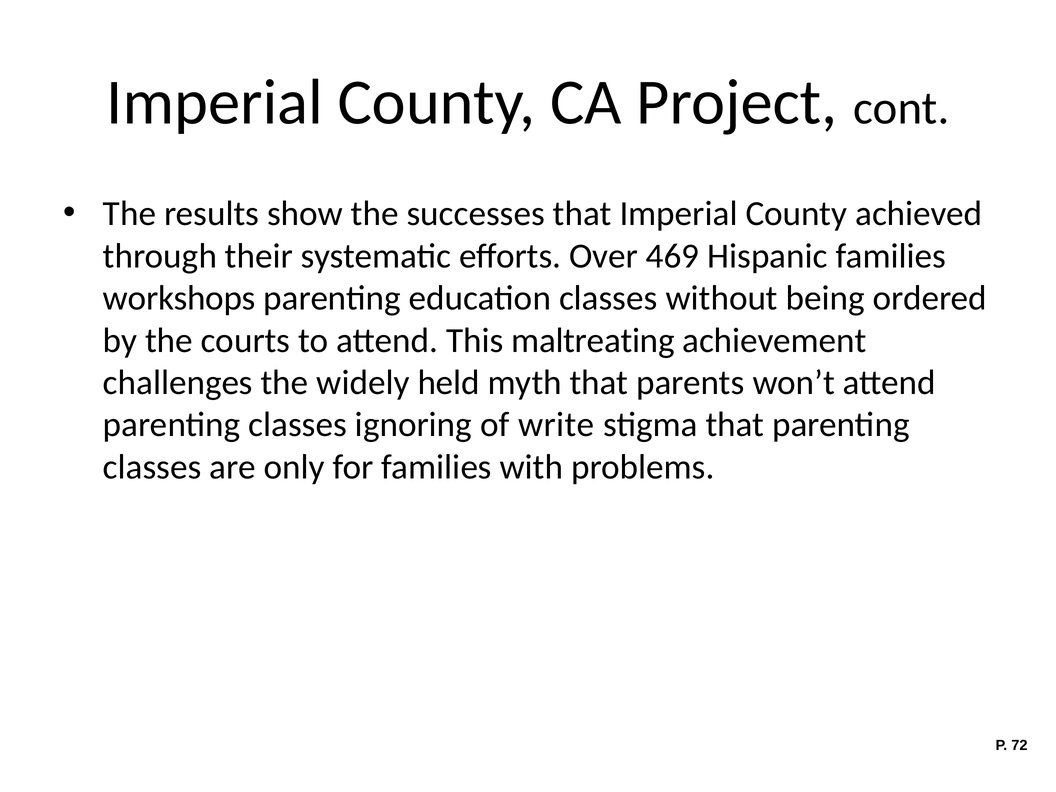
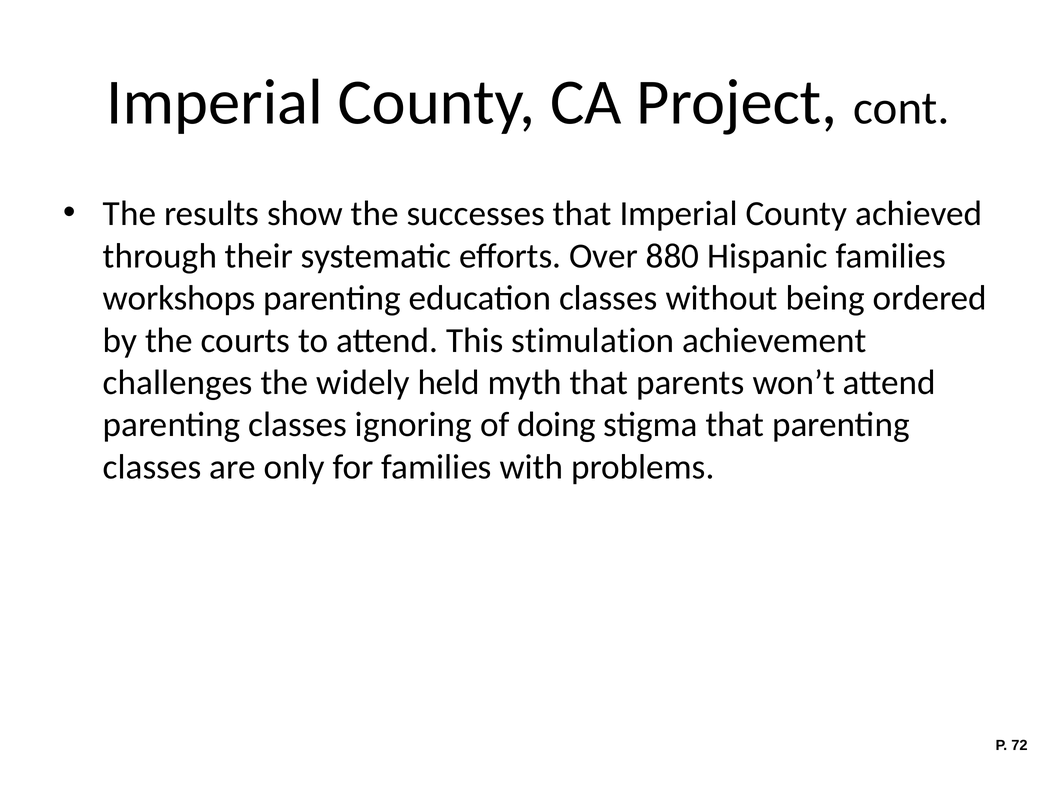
469: 469 -> 880 (672, 256)
maltreating: maltreating -> stimulation (593, 340)
write: write -> doing (556, 425)
